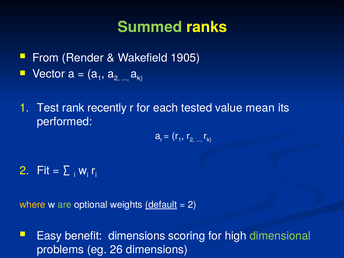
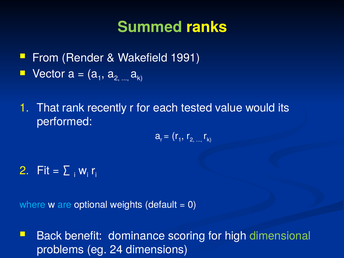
1905: 1905 -> 1991 (185, 58)
Test: Test -> That (48, 108)
mean: mean -> would (260, 108)
where colour: yellow -> light blue (33, 205)
are colour: light green -> light blue (65, 205)
default underline: present -> none (161, 205)
2: 2 -> 0 (192, 205)
Easy: Easy -> Back (49, 236)
benefit dimensions: dimensions -> dominance (137, 236)
26: 26 -> 24 (116, 250)
